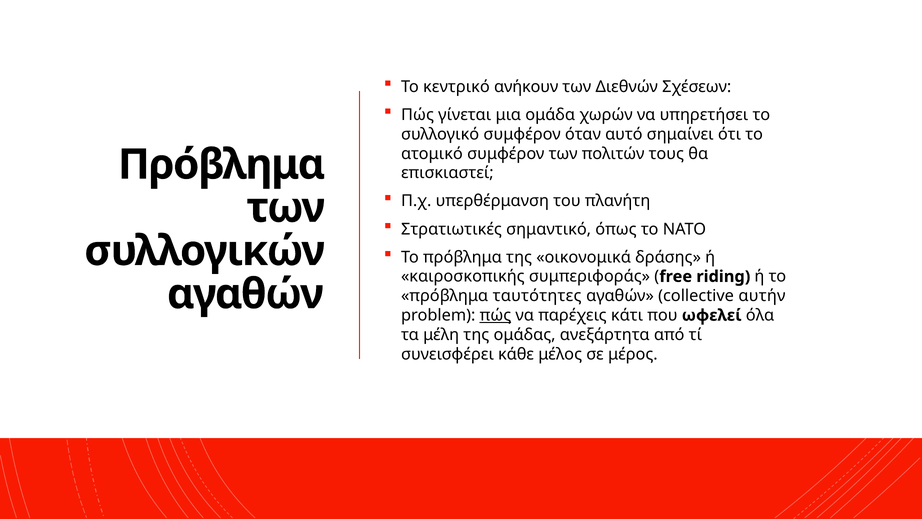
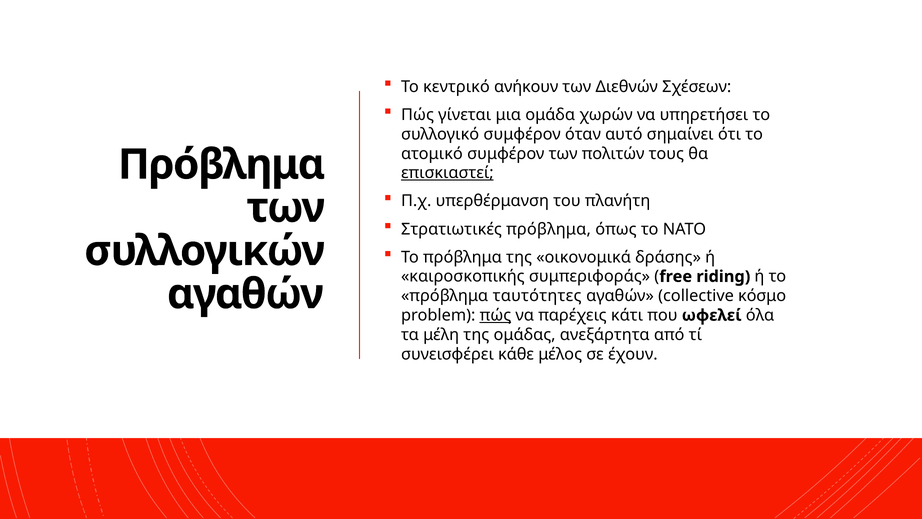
επισκιαστεί underline: none -> present (447, 173)
Στρατιωτικές σημαντικό: σημαντικό -> πρόβλημα (549, 229)
αυτήν: αυτήν -> κόσμο (762, 296)
μέρος: μέρος -> έχουν (633, 354)
